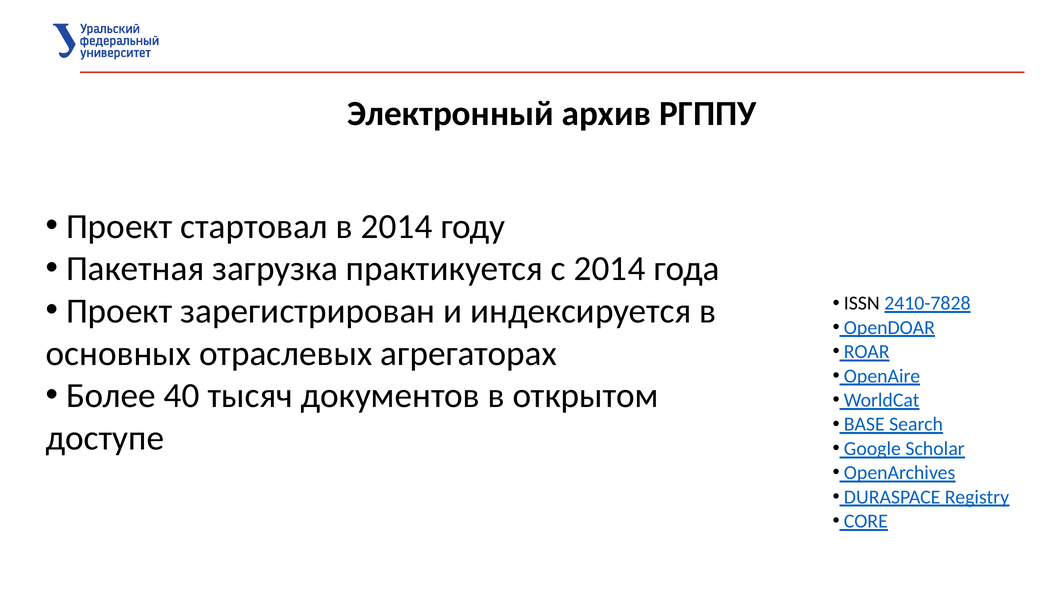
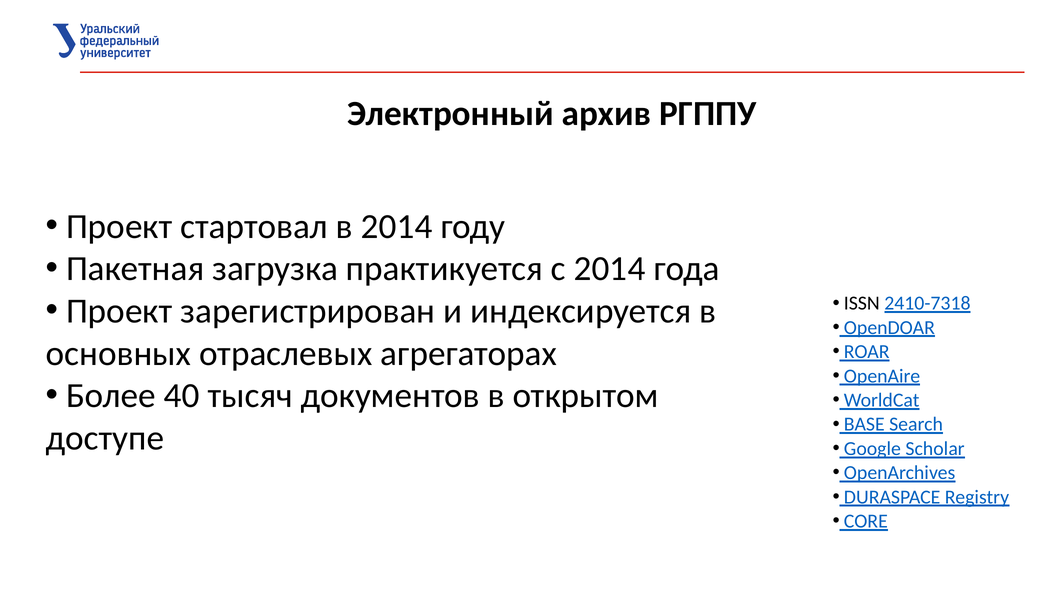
2410-7828: 2410-7828 -> 2410-7318 (927, 303)
